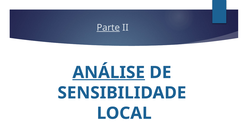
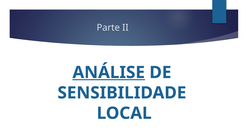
Parte underline: present -> none (108, 28)
